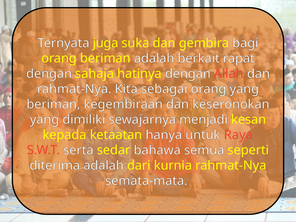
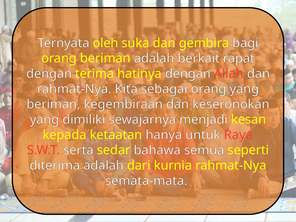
juga: juga -> oleh (106, 43)
sahaja: sahaja -> terima (95, 74)
